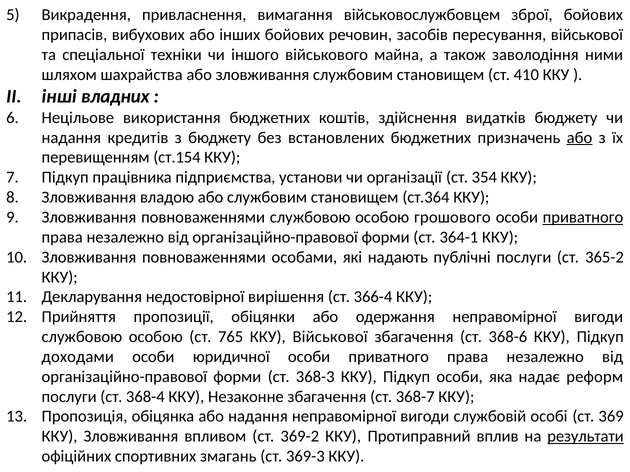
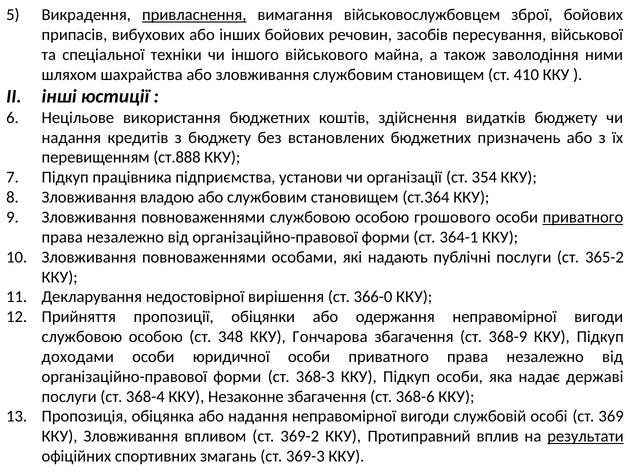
привласнення underline: none -> present (194, 15)
владних: владних -> юстиції (115, 96)
або underline: present -> none (580, 138)
ст.154: ст.154 -> ст.888 (177, 158)
366-4: 366-4 -> 366-0 (373, 297)
765: 765 -> 348 (231, 337)
ККУ Військової: Військової -> Гончарова (330, 337)
368-6: 368-6 -> 368-9 (508, 337)
реформ: реформ -> державі (595, 377)
368-7: 368-7 -> 368-6 (415, 397)
